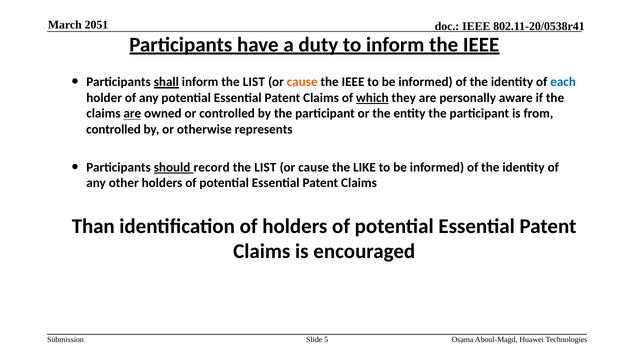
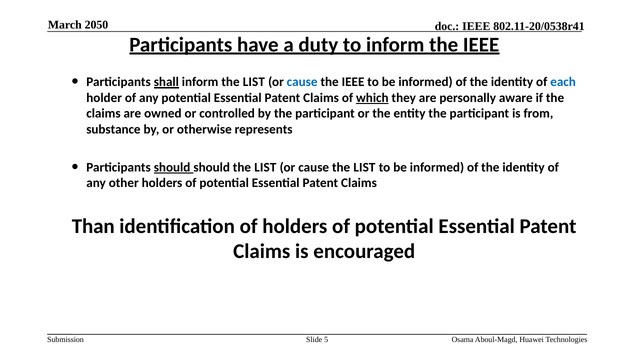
2051: 2051 -> 2050 (96, 25)
cause colour: orange -> blue (302, 82)
are underline: present -> none (132, 113)
controlled: controlled -> substance (113, 129)
should record: record -> should (212, 167)
cause the LIKE: LIKE -> LIST (364, 167)
